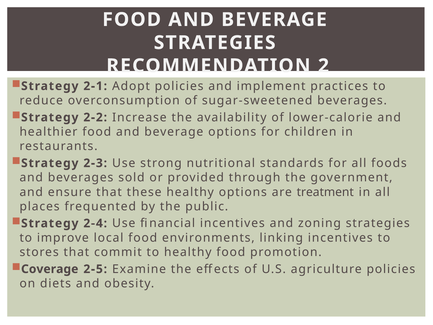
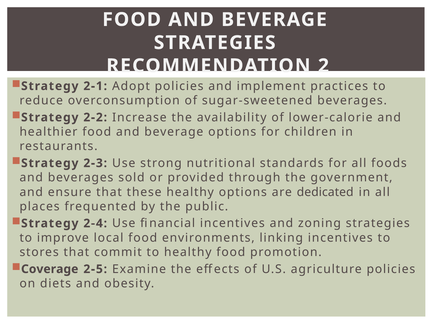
treatment: treatment -> dedicated (325, 192)
